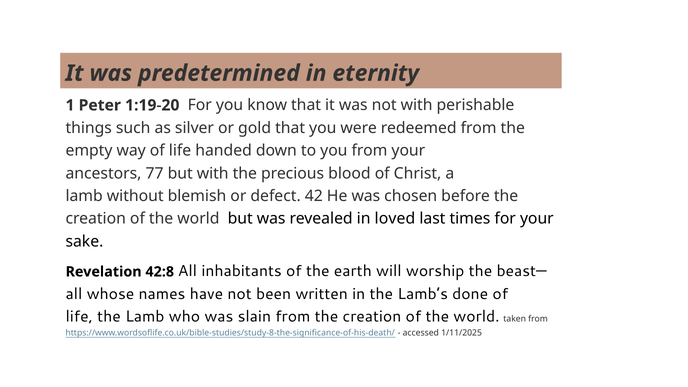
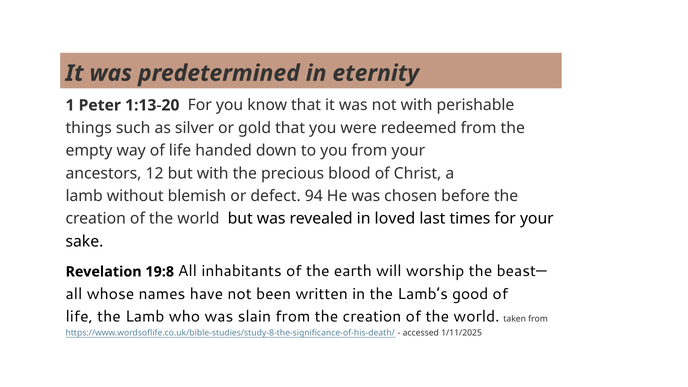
1:19-20: 1:19-20 -> 1:13-20 (152, 105)
77: 77 -> 12 (155, 173)
42: 42 -> 94 (314, 196)
42:8: 42:8 -> 19:8 (160, 272)
done: done -> good (470, 294)
